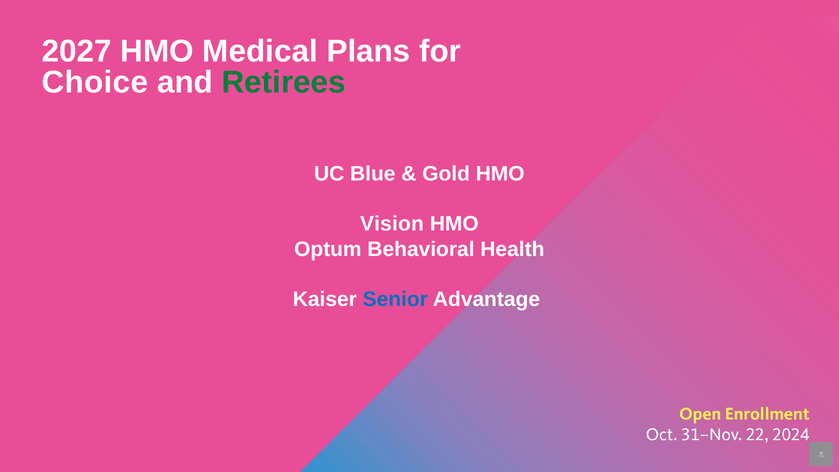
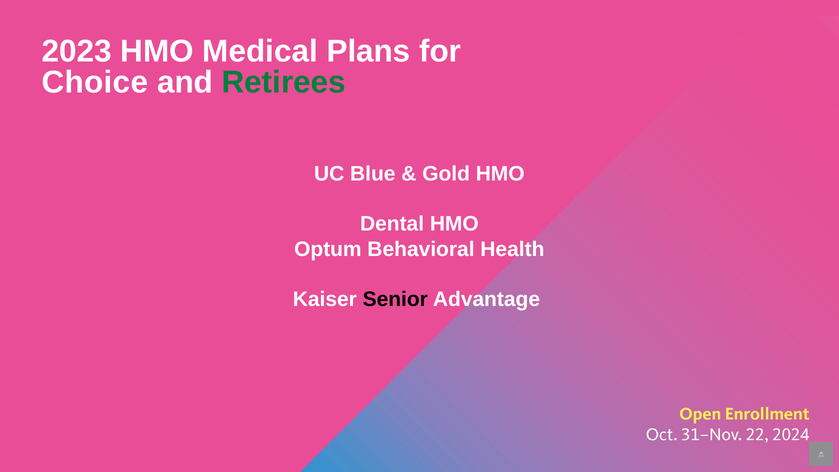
2027: 2027 -> 2023 (77, 51)
Vision: Vision -> Dental (392, 224)
Senior colour: blue -> black (395, 299)
